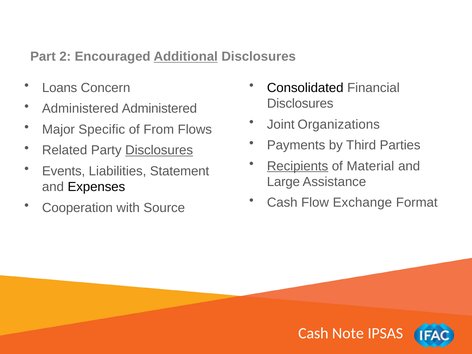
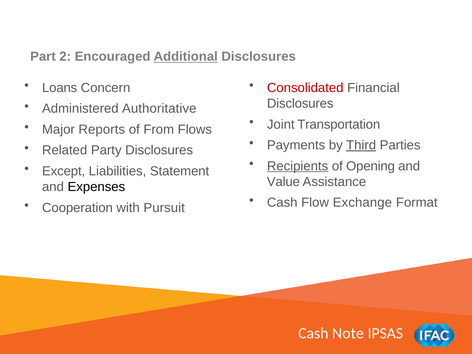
Consolidated colour: black -> red (305, 88)
Administered Administered: Administered -> Authoritative (159, 109)
Organizations: Organizations -> Transportation (339, 124)
Specific: Specific -> Reports (102, 129)
Third underline: none -> present (361, 145)
Disclosures underline: present -> none (159, 150)
Material: Material -> Opening (371, 166)
Events: Events -> Except (64, 171)
Large: Large -> Value (283, 182)
Source: Source -> Pursuit (164, 208)
